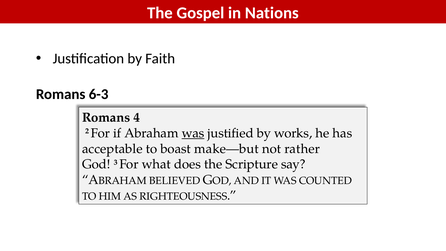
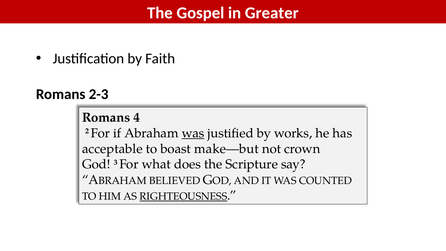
Nations: Nations -> Greater (272, 13)
6-3: 6-3 -> 2-3 (99, 94)
rather: rather -> crown (302, 149)
RIGHTEOUSNESS underline: none -> present (183, 196)
